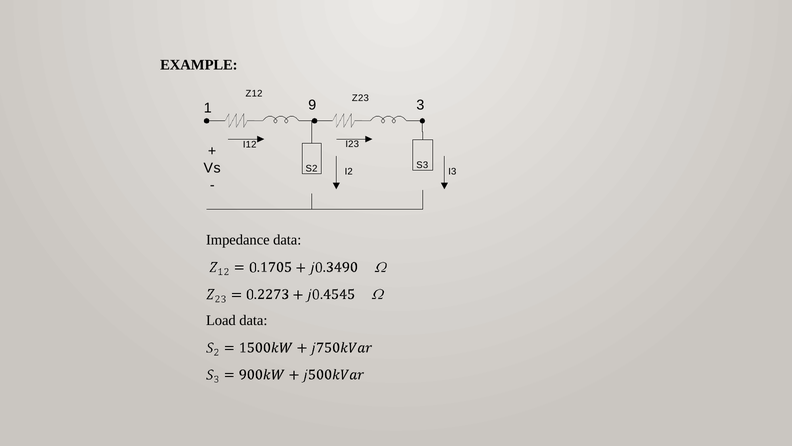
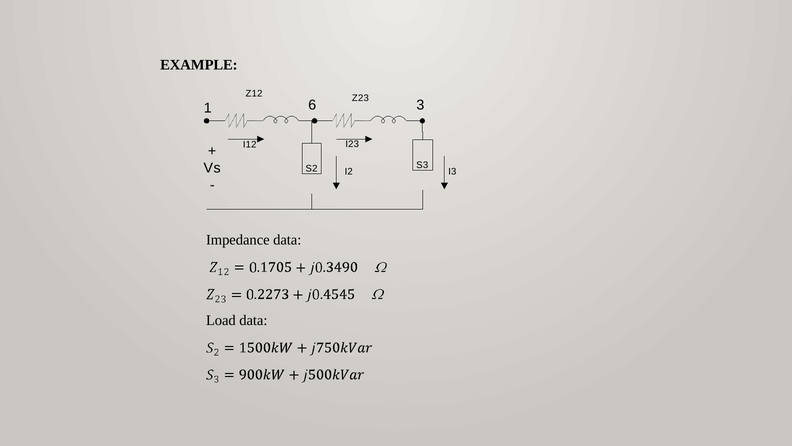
9: 9 -> 6 (312, 105)
